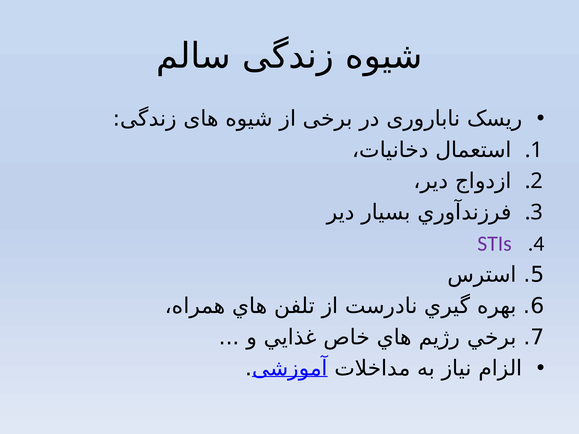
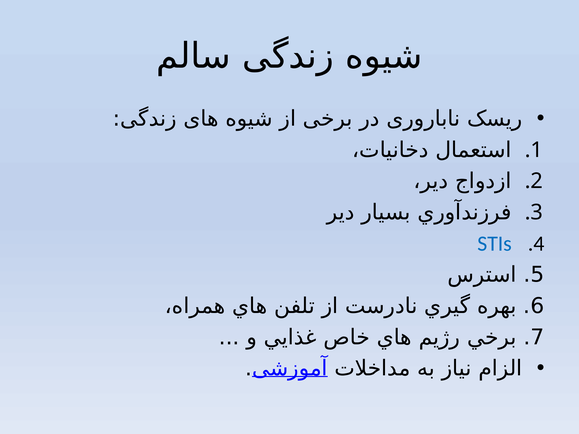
STIs colour: purple -> blue (495, 244)
